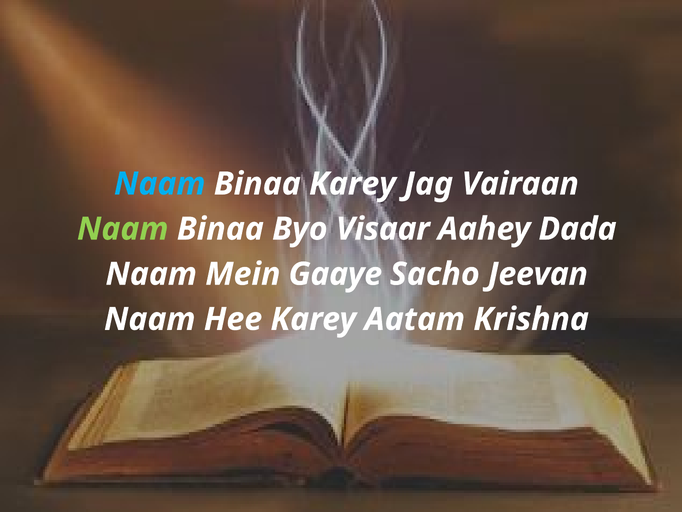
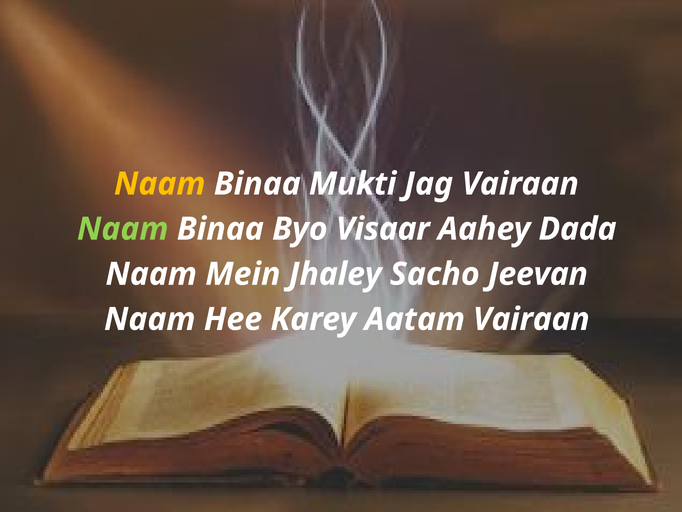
Naam colour: light blue -> yellow (160, 184)
Binaa Karey: Karey -> Mukti (353, 184)
Gaaye: Gaaye -> Jhaley (335, 274)
Aatam Krishna: Krishna -> Vairaan (531, 319)
